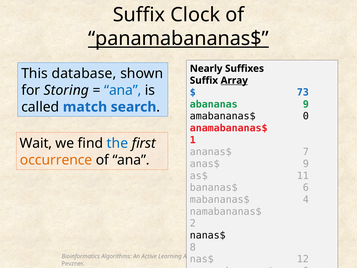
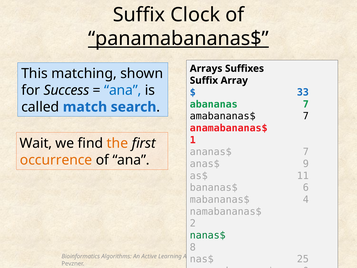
Nearly: Nearly -> Arrays (206, 68)
database: database -> matching (84, 74)
Array underline: present -> none (234, 80)
Storing: Storing -> Success (66, 90)
73: 73 -> 33 (303, 92)
abananas 9: 9 -> 7 (306, 104)
amabananas$ 0: 0 -> 7 (306, 116)
the colour: blue -> orange (117, 143)
nanas$ colour: black -> green (208, 235)
12: 12 -> 25 (303, 259)
